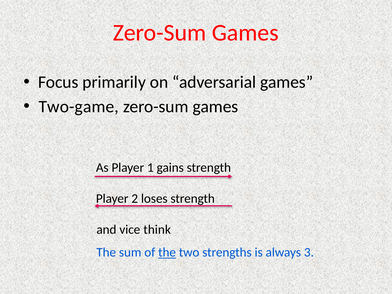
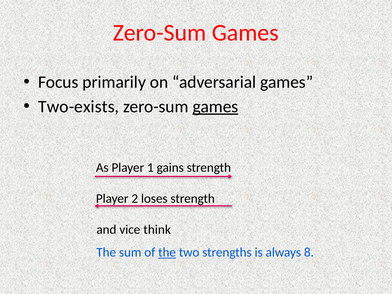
Two-game: Two-game -> Two-exists (79, 107)
games underline: none -> present (215, 107)
3: 3 -> 8 (309, 252)
